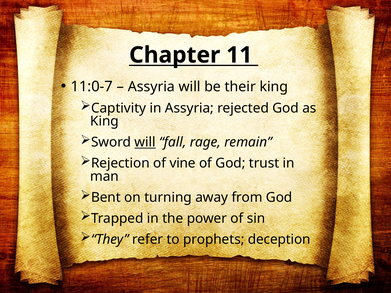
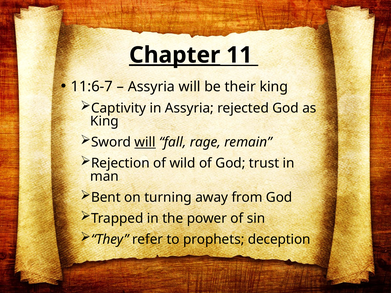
Chapter underline: none -> present (175, 55)
11:0-7: 11:0-7 -> 11:6-7 (92, 87)
vine: vine -> wild (183, 163)
